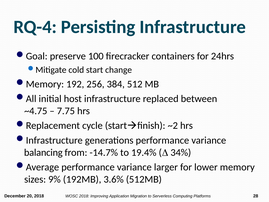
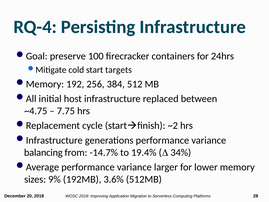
change: change -> targets (119, 70)
